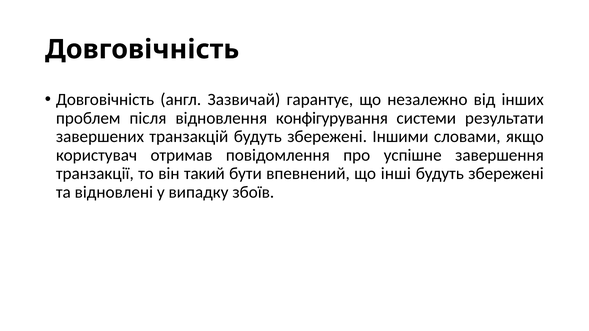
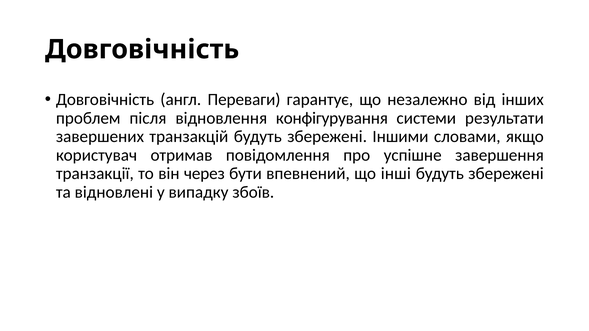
Зазвичай: Зазвичай -> Переваги (244, 100)
такий: такий -> через (204, 174)
